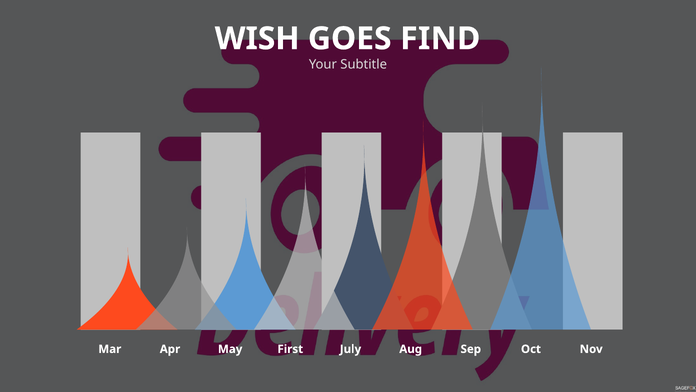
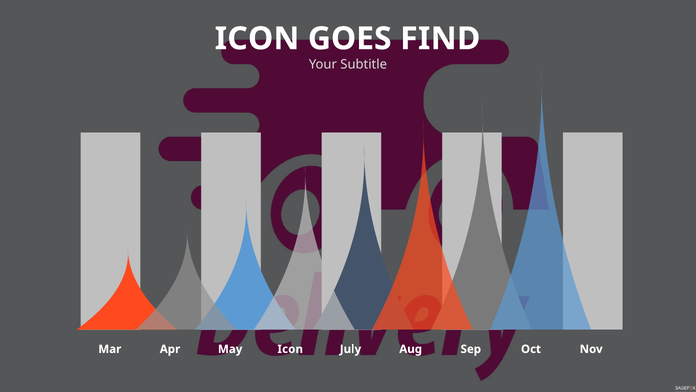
WISH: WISH -> ICON (257, 39)
May First: First -> Icon (290, 349)
